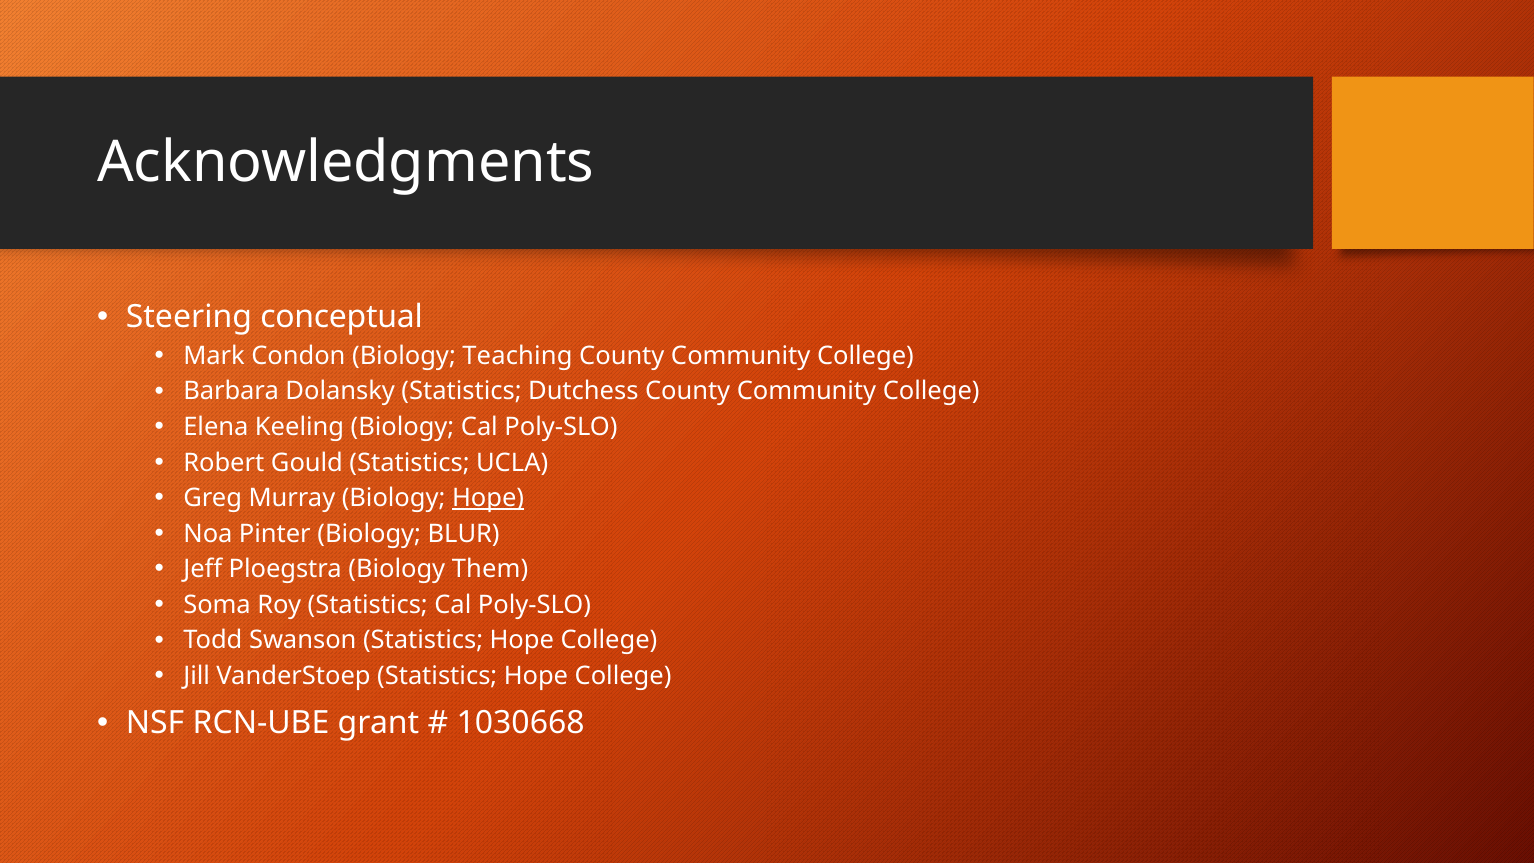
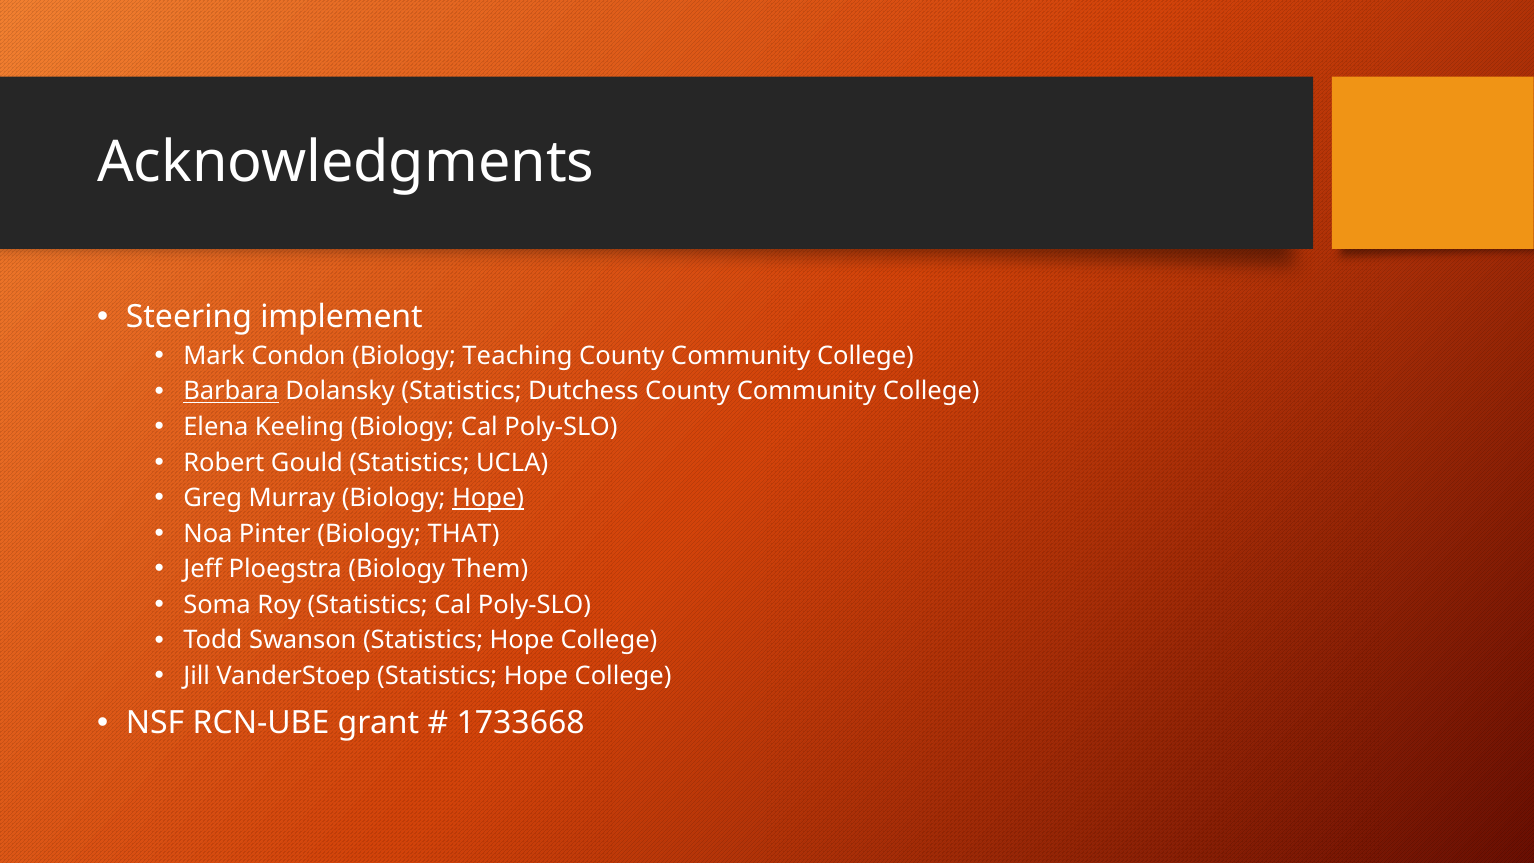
conceptual: conceptual -> implement (341, 317)
Barbara underline: none -> present (231, 391)
BLUR: BLUR -> THAT (464, 534)
1030668: 1030668 -> 1733668 (521, 723)
